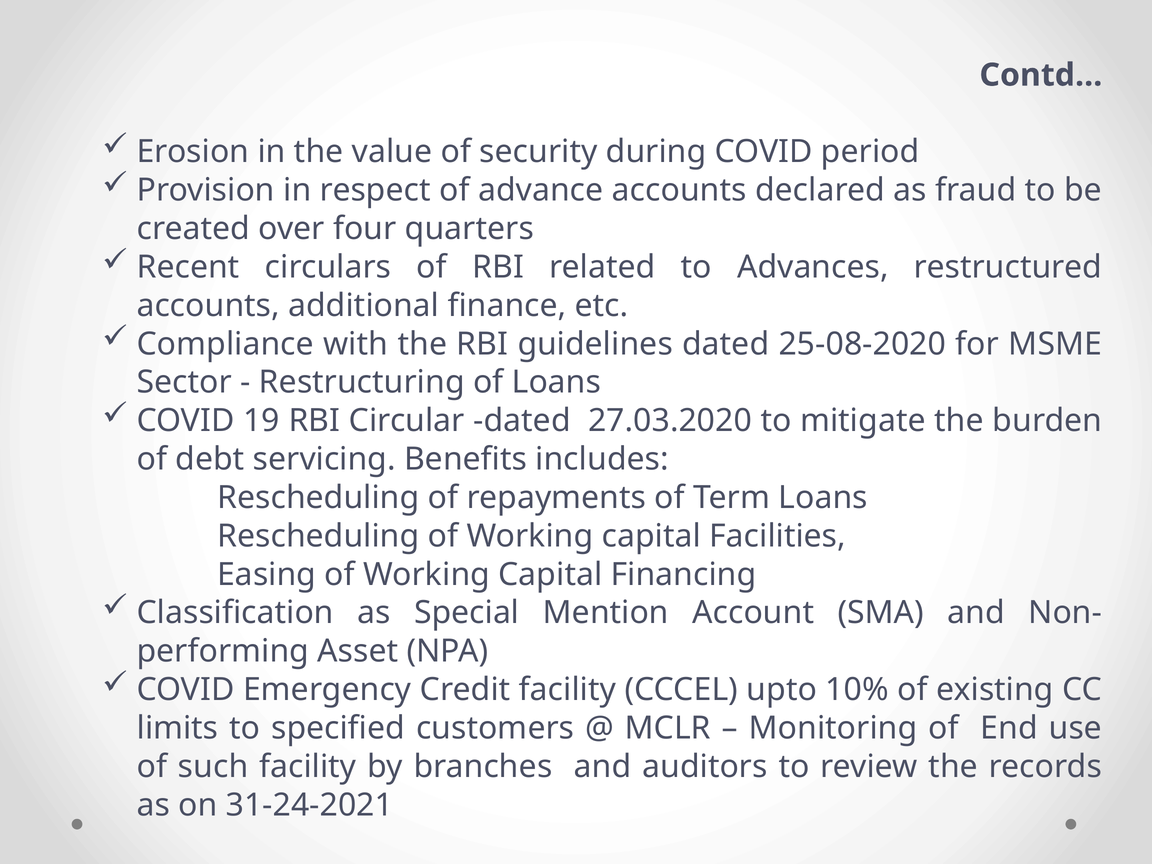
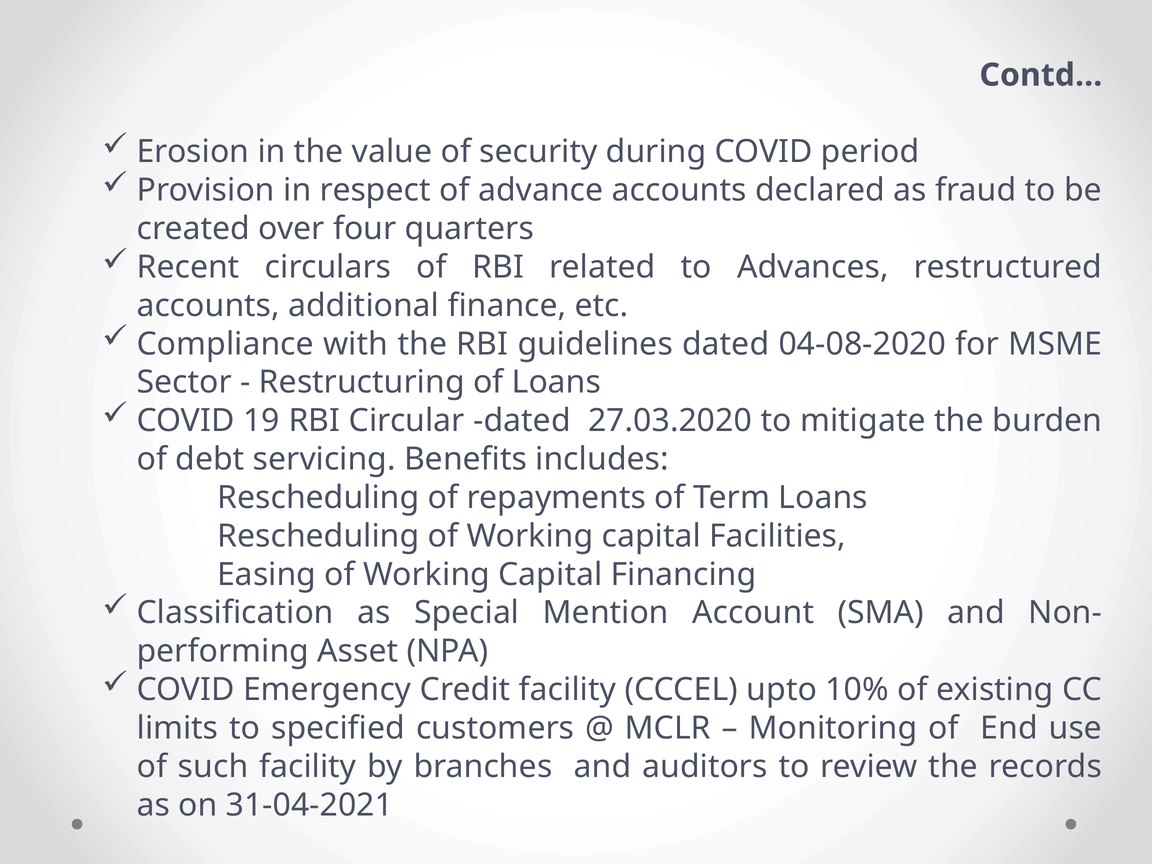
25-08-2020: 25-08-2020 -> 04-08-2020 (862, 344)
31-24-2021: 31-24-2021 -> 31-04-2021 (309, 805)
